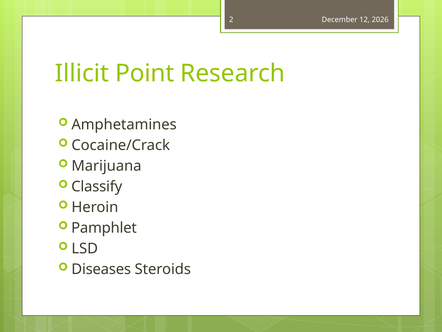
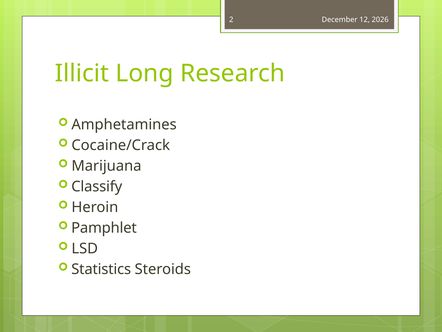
Point: Point -> Long (145, 73)
Diseases: Diseases -> Statistics (101, 269)
